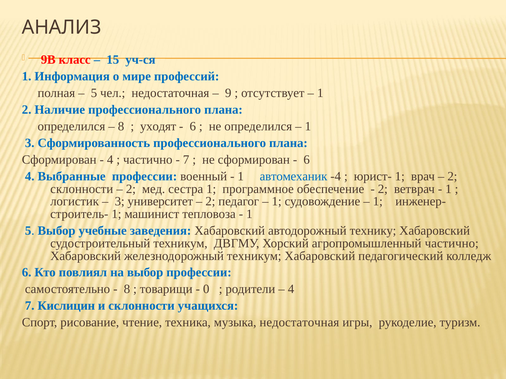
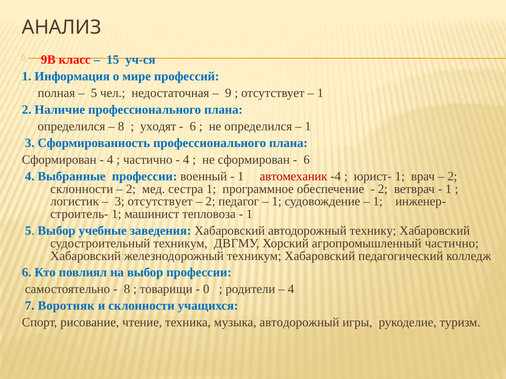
7: 7 -> 4 (186, 160)
автомеханик colour: blue -> red (294, 176)
3 университет: университет -> отсутствует (160, 202)
Кислицин: Кислицин -> Воротняк (66, 306)
музыка недостаточная: недостаточная -> автодорожный (299, 323)
